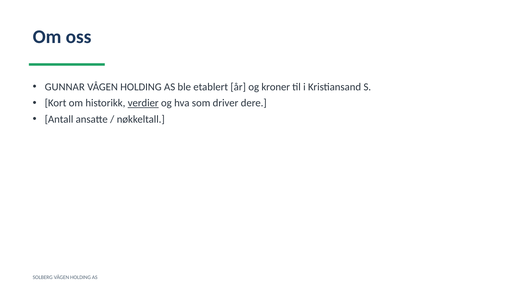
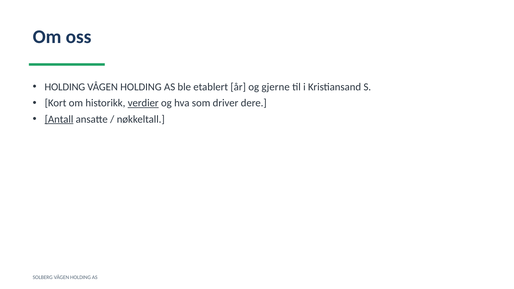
GUNNAR: GUNNAR -> HOLDING (65, 87)
kroner: kroner -> gjerne (276, 87)
Antall underline: none -> present (59, 119)
